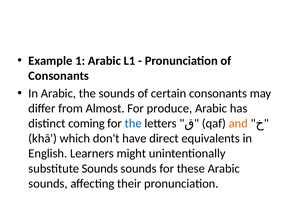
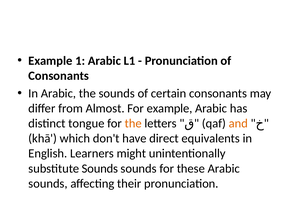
For produce: produce -> example (170, 108)
coming: coming -> tongue (86, 124)
the colour: blue -> orange (133, 124)
